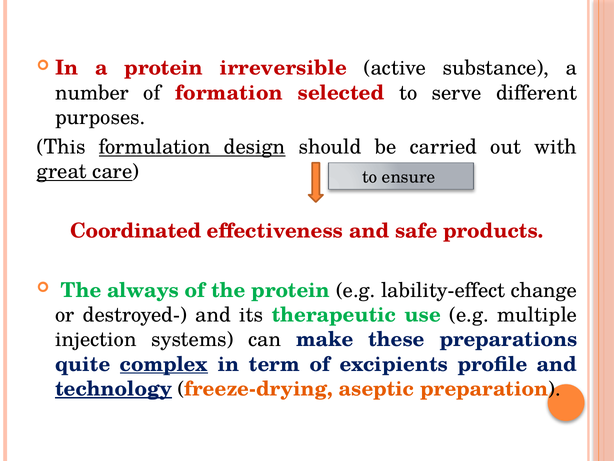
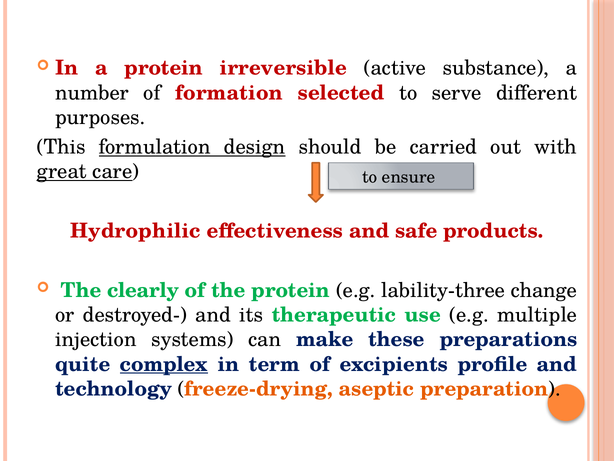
Coordinated: Coordinated -> Hydrophilic (136, 231)
always: always -> clearly (143, 290)
lability-effect: lability-effect -> lability-three (443, 290)
technology underline: present -> none (114, 388)
